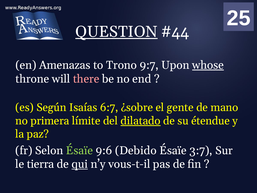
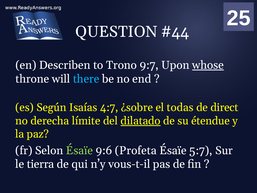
QUESTION underline: present -> none (116, 32)
Amenazas: Amenazas -> Describen (65, 65)
there colour: pink -> light blue (86, 79)
6:7: 6:7 -> 4:7 (109, 107)
gente: gente -> todas (180, 107)
mano: mano -> direct (224, 107)
primera: primera -> derecha (50, 121)
Debido: Debido -> Profeta (136, 150)
3:7: 3:7 -> 5:7 (201, 150)
qui underline: present -> none (80, 164)
